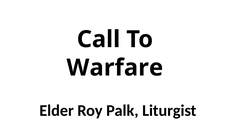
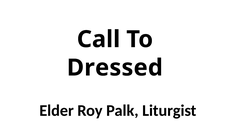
Warfare: Warfare -> Dressed (115, 68)
